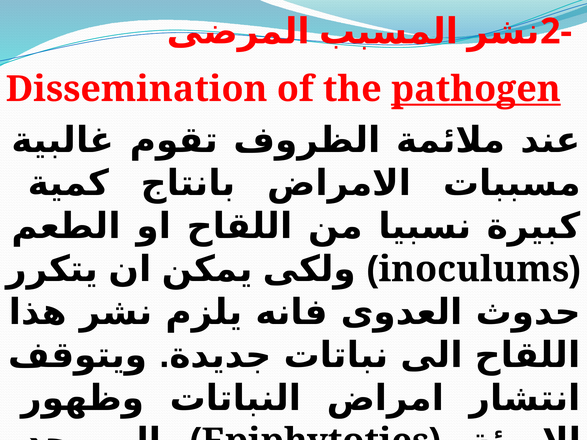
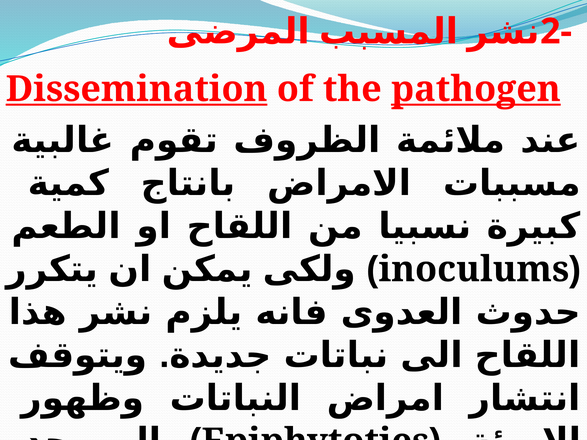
Dissemination underline: none -> present (137, 89)
